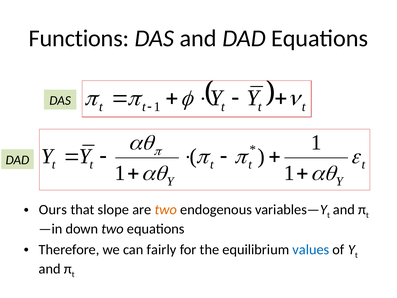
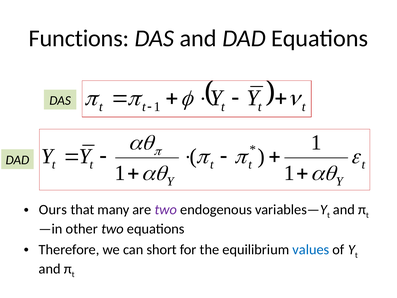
slope: slope -> many (113, 209)
two colour: orange -> purple (166, 209)
down: down -> other (82, 229)
fairly: fairly -> short (162, 249)
